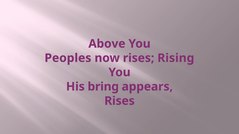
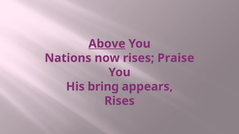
Above underline: none -> present (107, 44)
Peoples: Peoples -> Nations (68, 58)
Rising: Rising -> Praise (176, 58)
